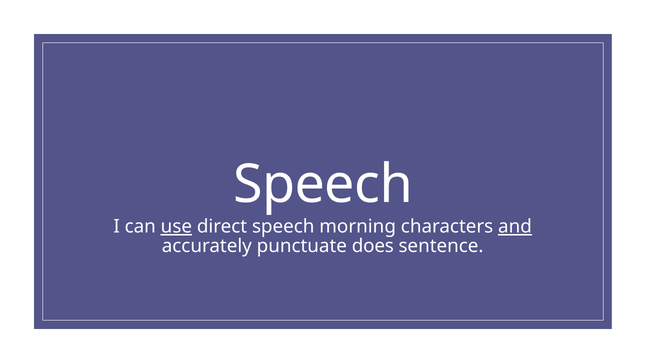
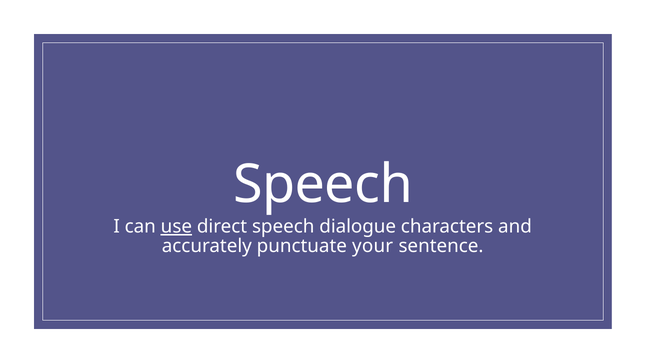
morning: morning -> dialogue (358, 227)
and underline: present -> none (515, 227)
does: does -> your (373, 246)
